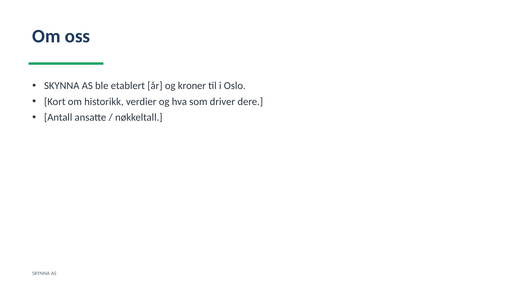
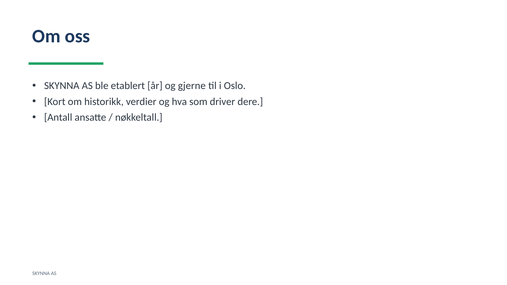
kroner: kroner -> gjerne (192, 86)
